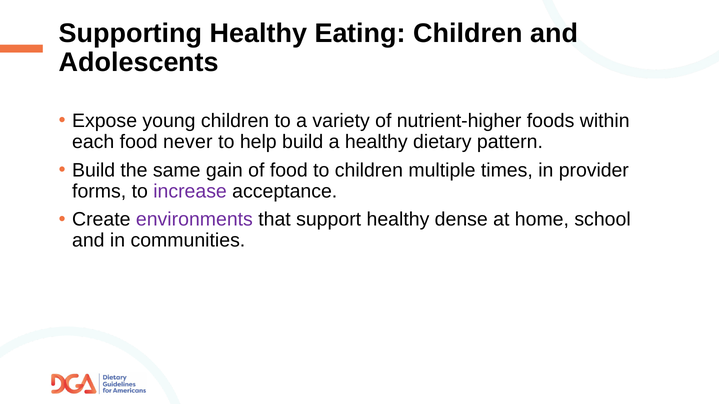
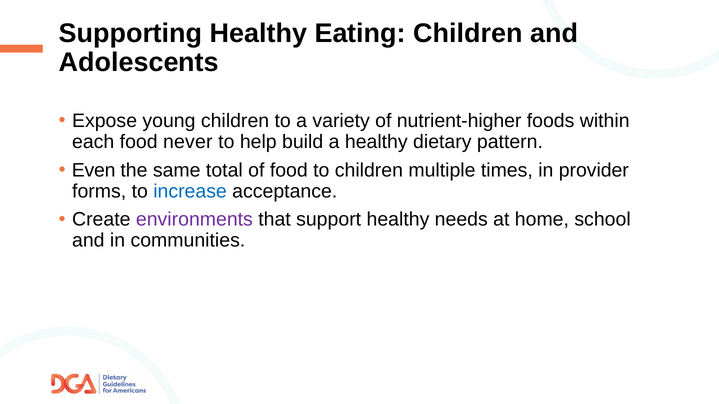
Build: Build -> Even (94, 170)
gain: gain -> total (224, 170)
increase colour: purple -> blue (190, 191)
dense: dense -> needs (461, 220)
